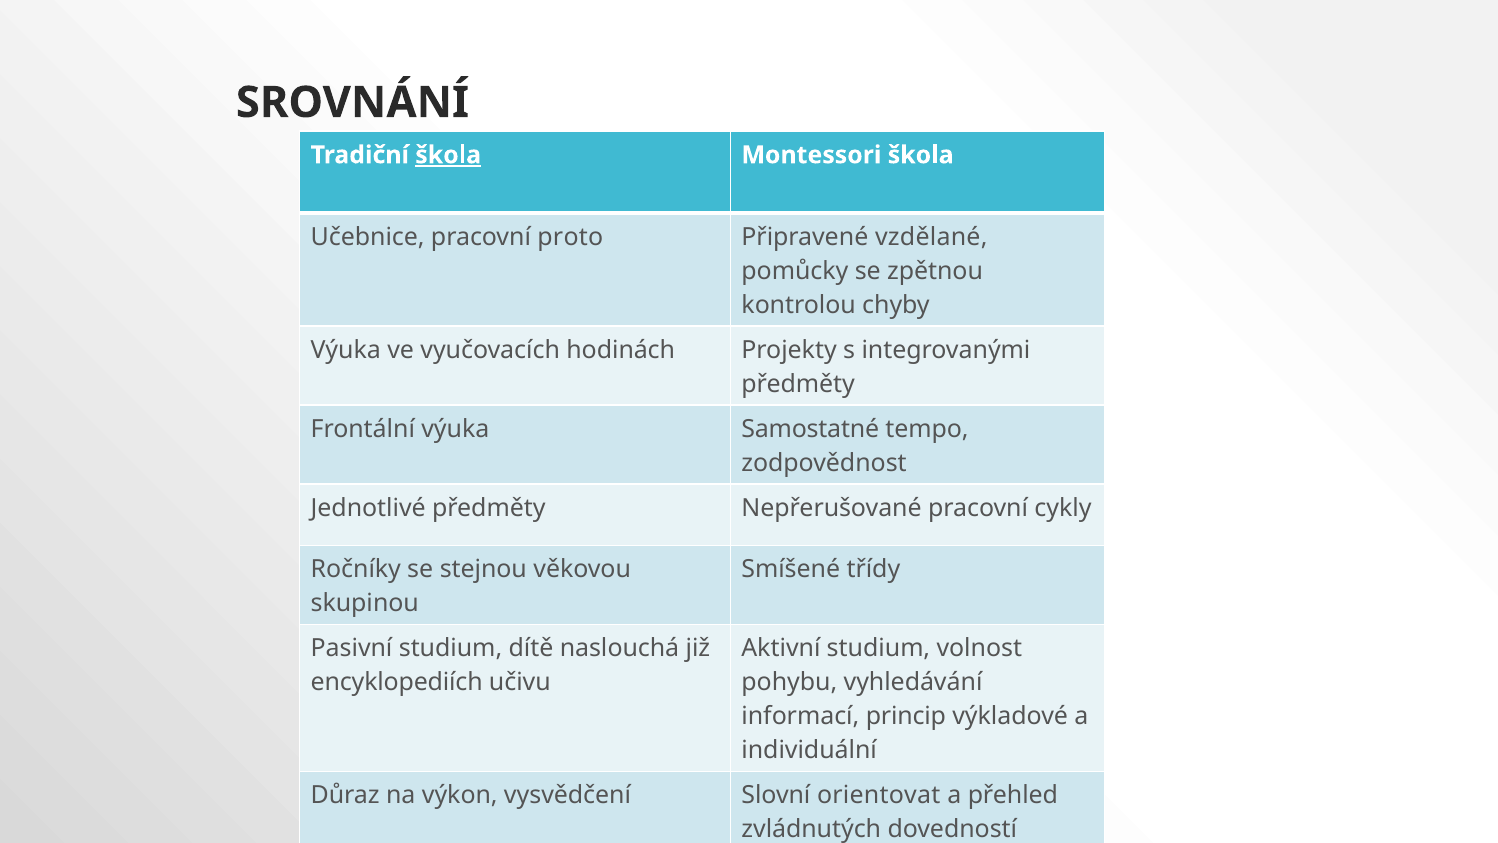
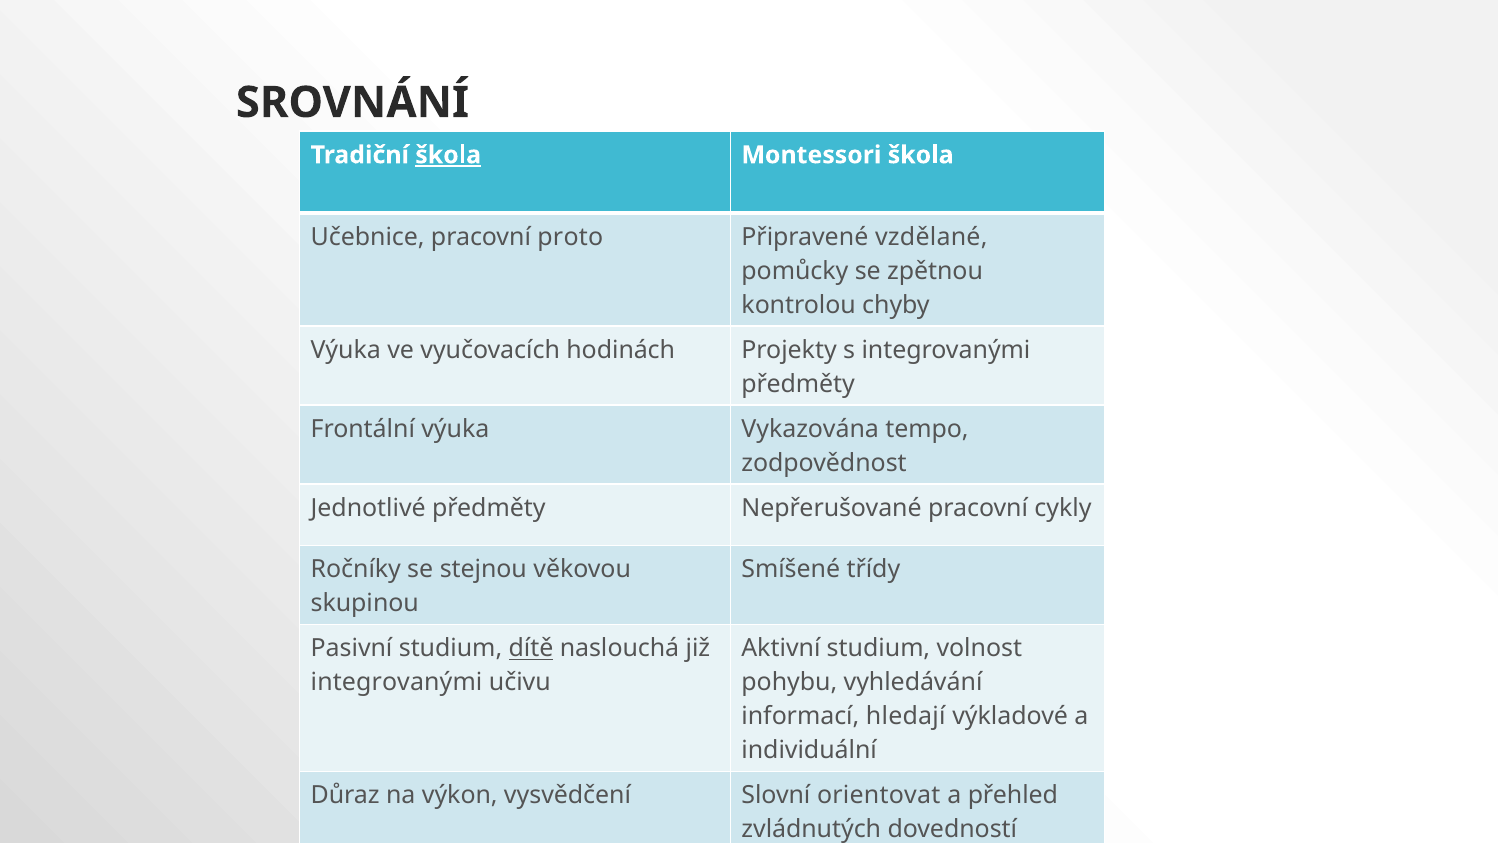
Samostatné: Samostatné -> Vykazována (810, 429)
dítě underline: none -> present (531, 649)
encyklopediích: encyklopediích -> integrovanými (397, 682)
princip: princip -> hledají (906, 716)
